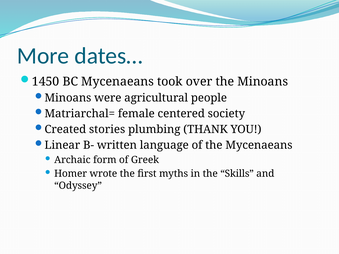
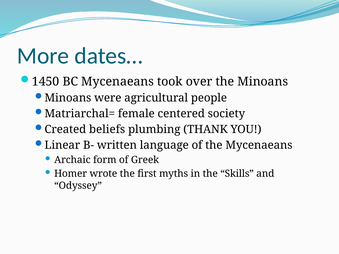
stories: stories -> beliefs (107, 130)
